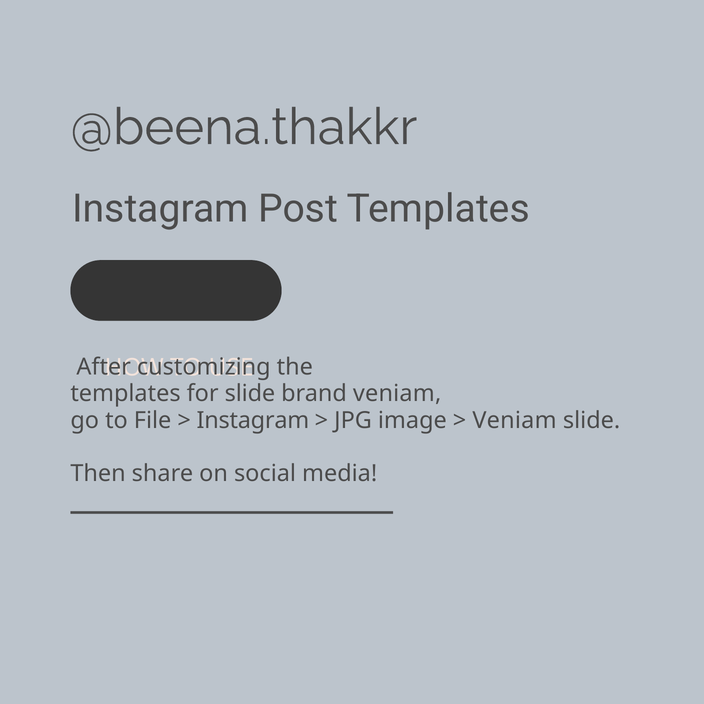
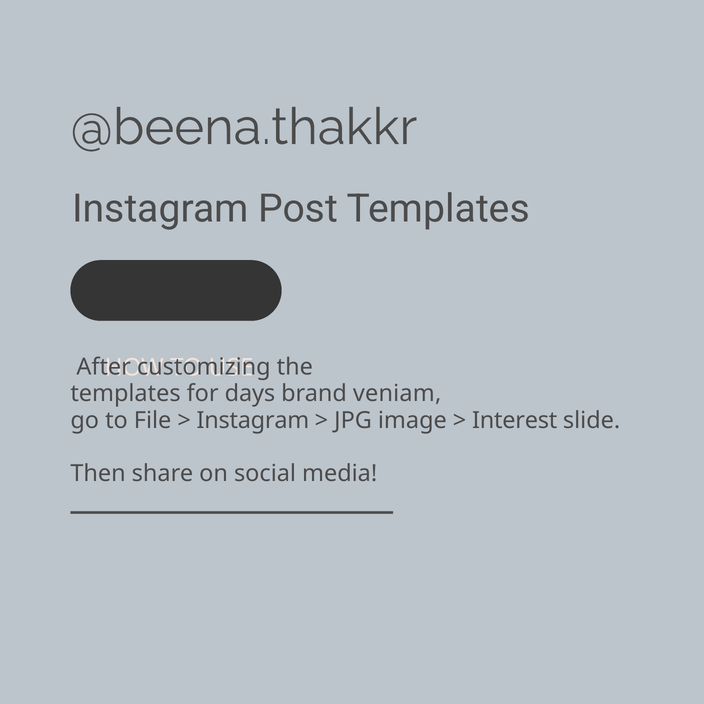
for slide: slide -> days (250, 394)
Veniam: Veniam -> Interest (515, 420)
